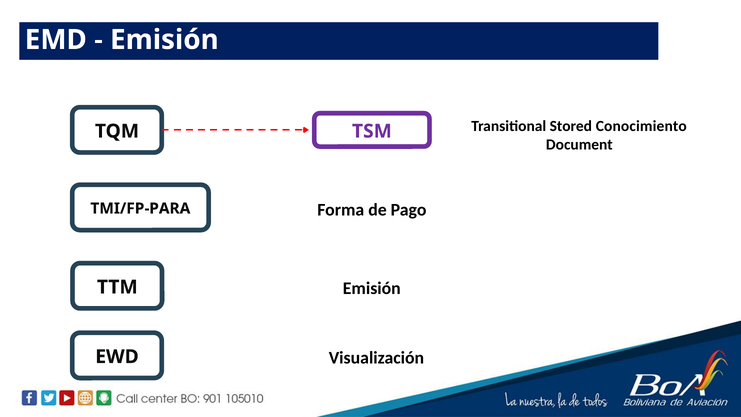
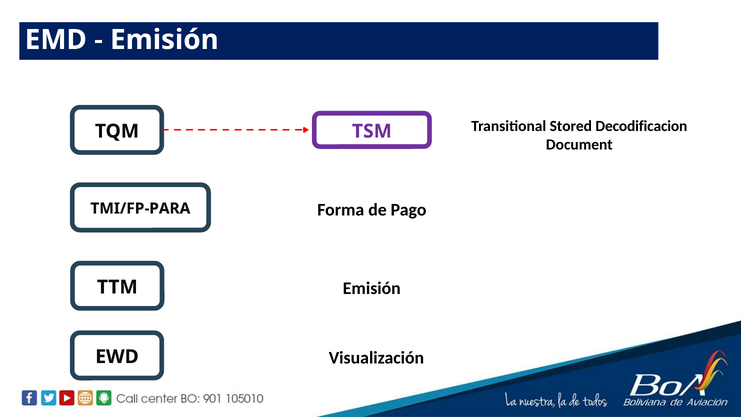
Conocimiento: Conocimiento -> Decodificacion (641, 126)
